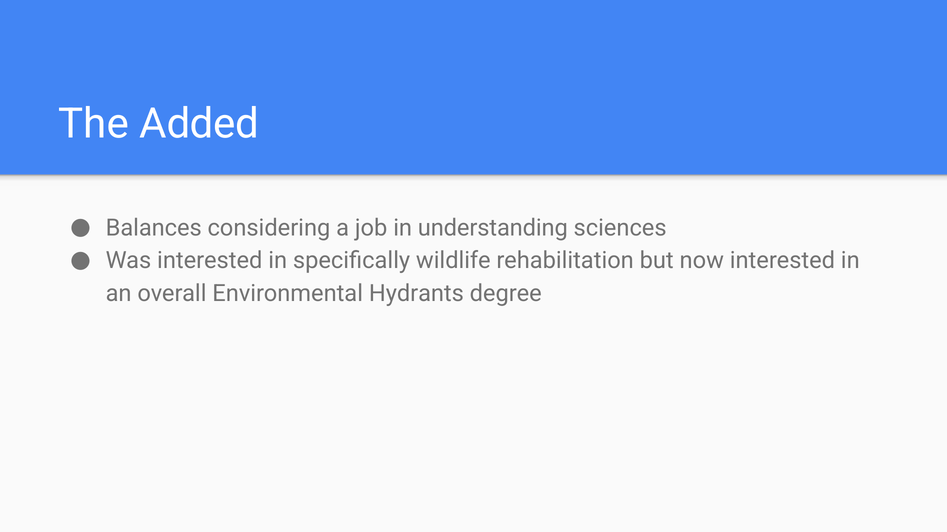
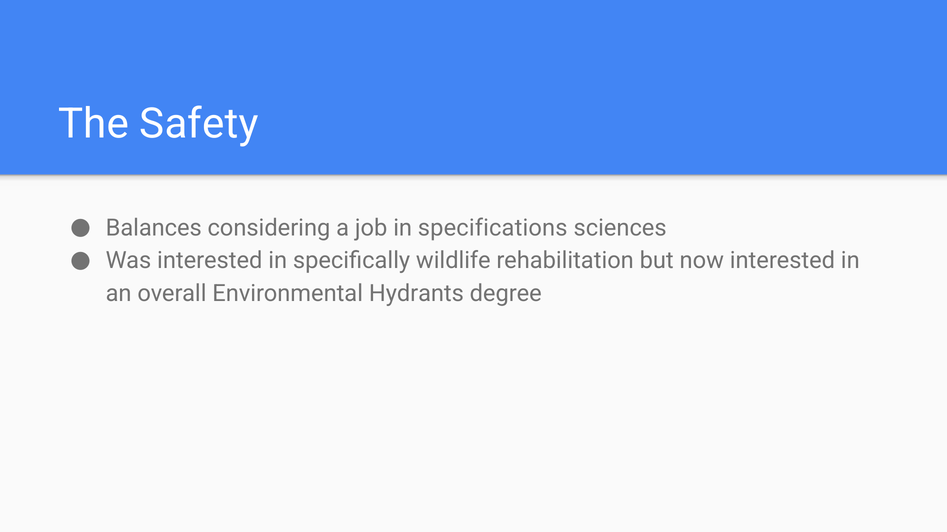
Added: Added -> Safety (199, 124)
understanding: understanding -> specifications (493, 228)
